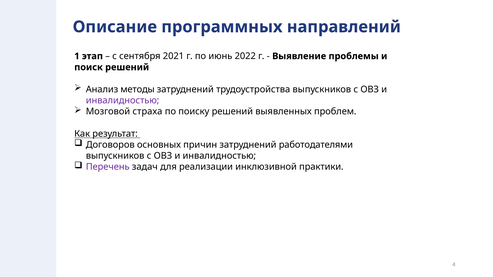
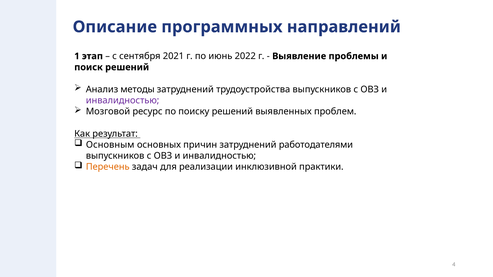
страха: страха -> ресурс (147, 112)
Договоров: Договоров -> Основным (110, 145)
Перечень colour: purple -> orange (108, 167)
